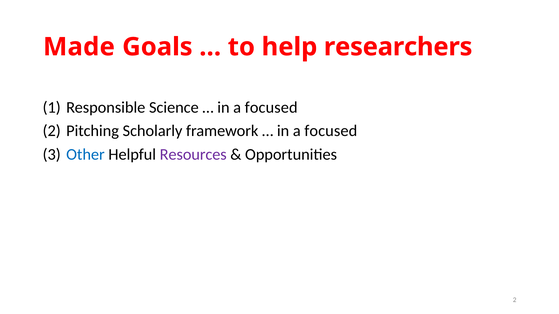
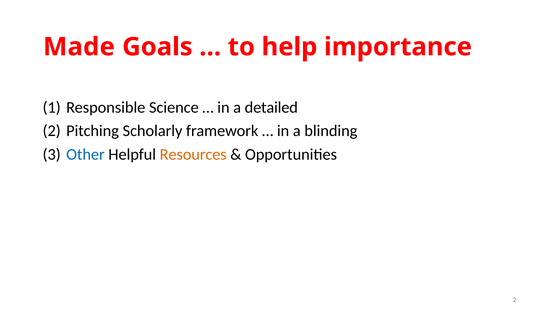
researchers: researchers -> importance (398, 47)
focused: focused -> detailed (271, 108)
focused: focused -> blinding (331, 131)
Resources colour: purple -> orange (193, 155)
